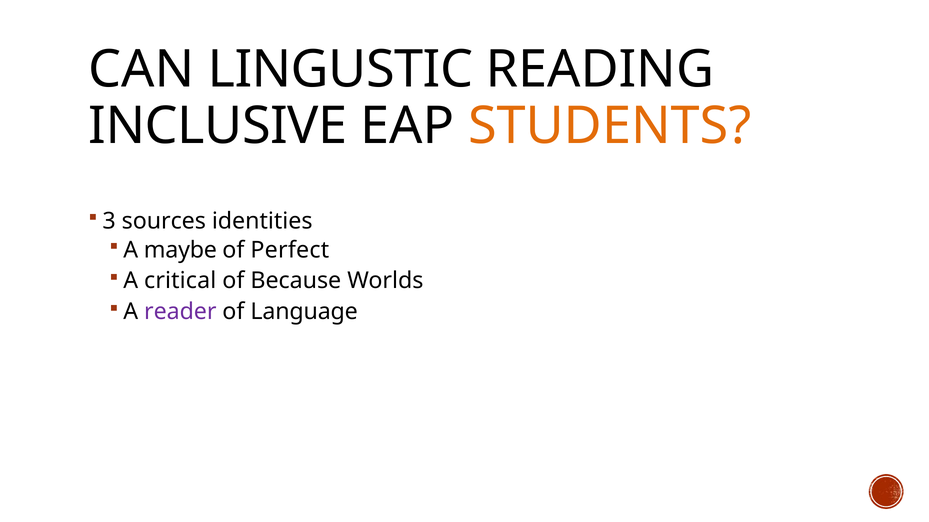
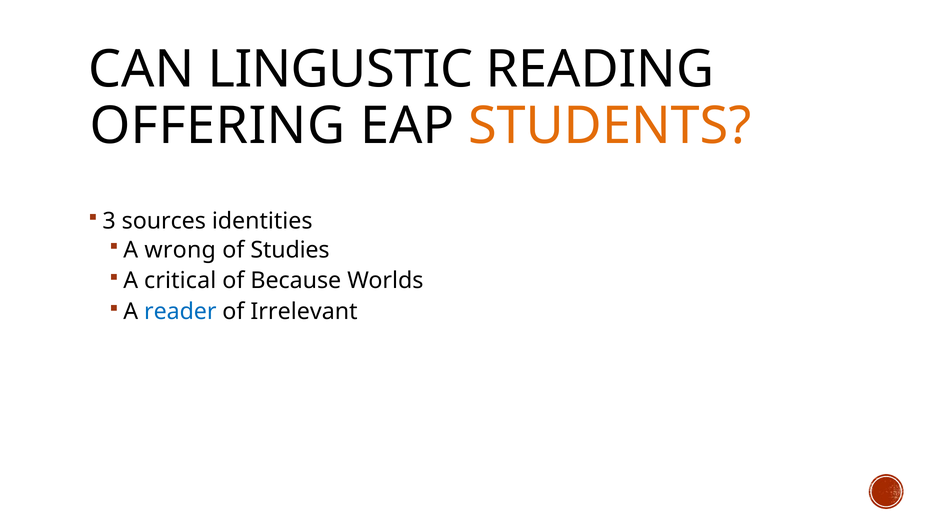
INCLUSIVE: INCLUSIVE -> OFFERING (217, 126)
maybe: maybe -> wrong (180, 250)
Perfect: Perfect -> Studies (290, 250)
reader colour: purple -> blue (180, 312)
Language: Language -> Irrelevant (304, 312)
